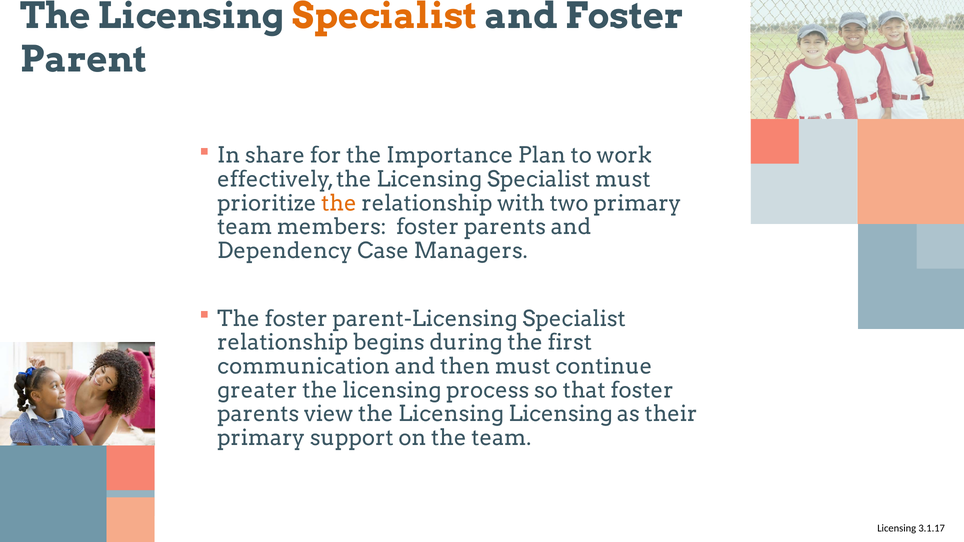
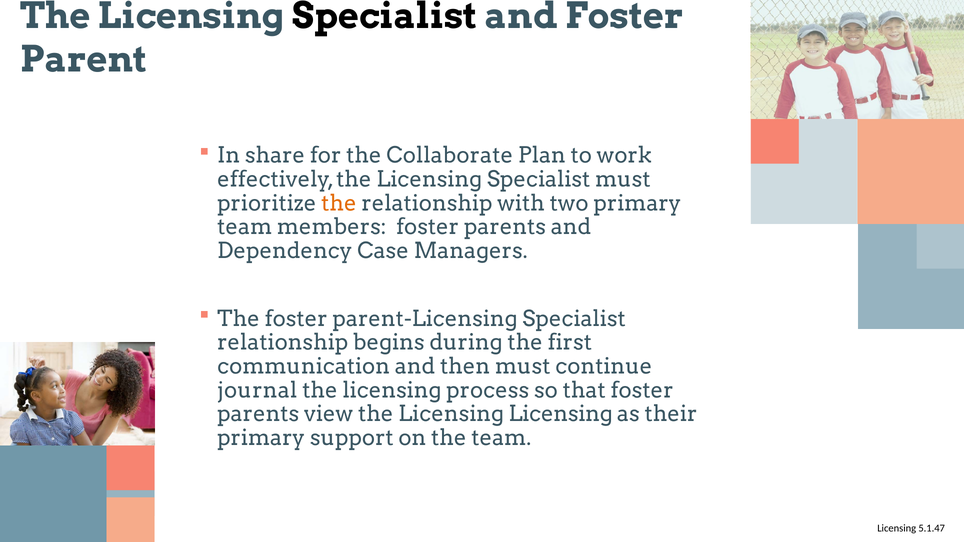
Specialist colour: orange -> black (385, 16)
Importance: Importance -> Collaborate (450, 156)
greater: greater -> journal (257, 390)
3.1.17: 3.1.17 -> 5.1.47 (932, 529)
